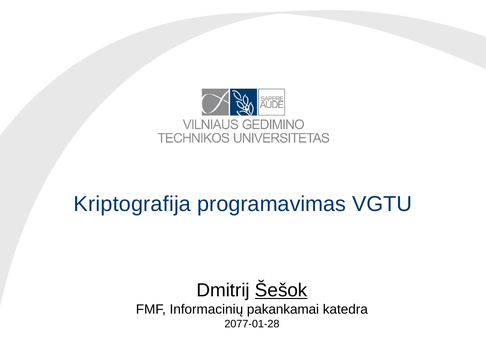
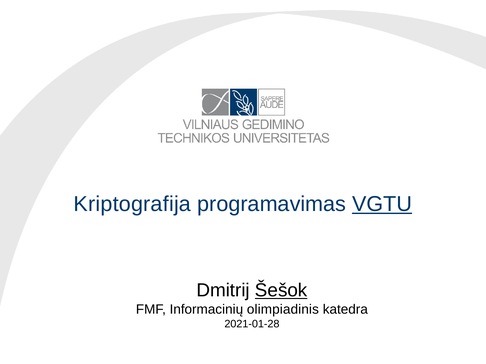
VGTU underline: none -> present (382, 204)
pakankamai: pakankamai -> olimpiadinis (283, 310)
2077-01-28: 2077-01-28 -> 2021-01-28 (252, 324)
